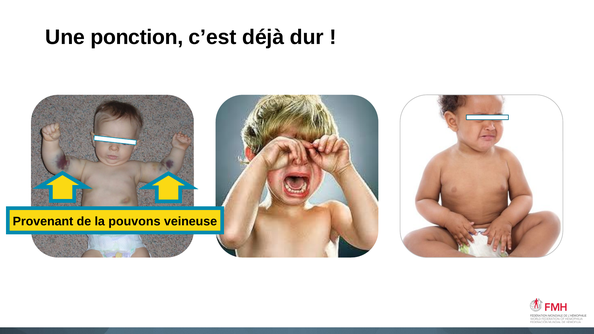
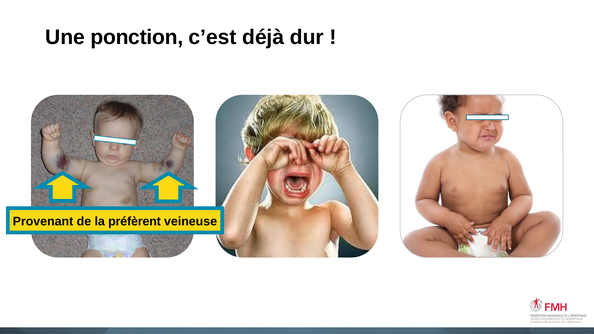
pouvons: pouvons -> préfèrent (135, 221)
